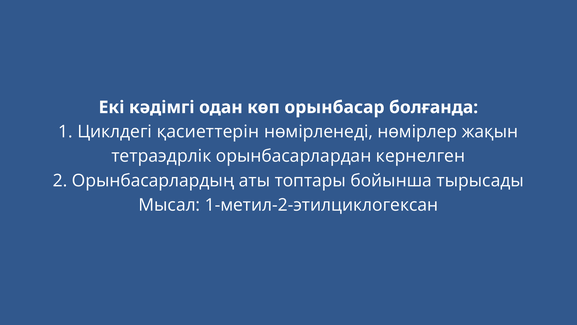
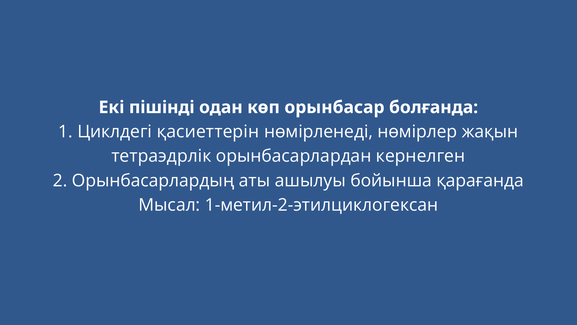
кәдімгі: кәдімгі -> пішінді (162, 107)
топтары: топтары -> ашылуы (310, 180)
тырысады: тырысады -> қарағанда (480, 180)
